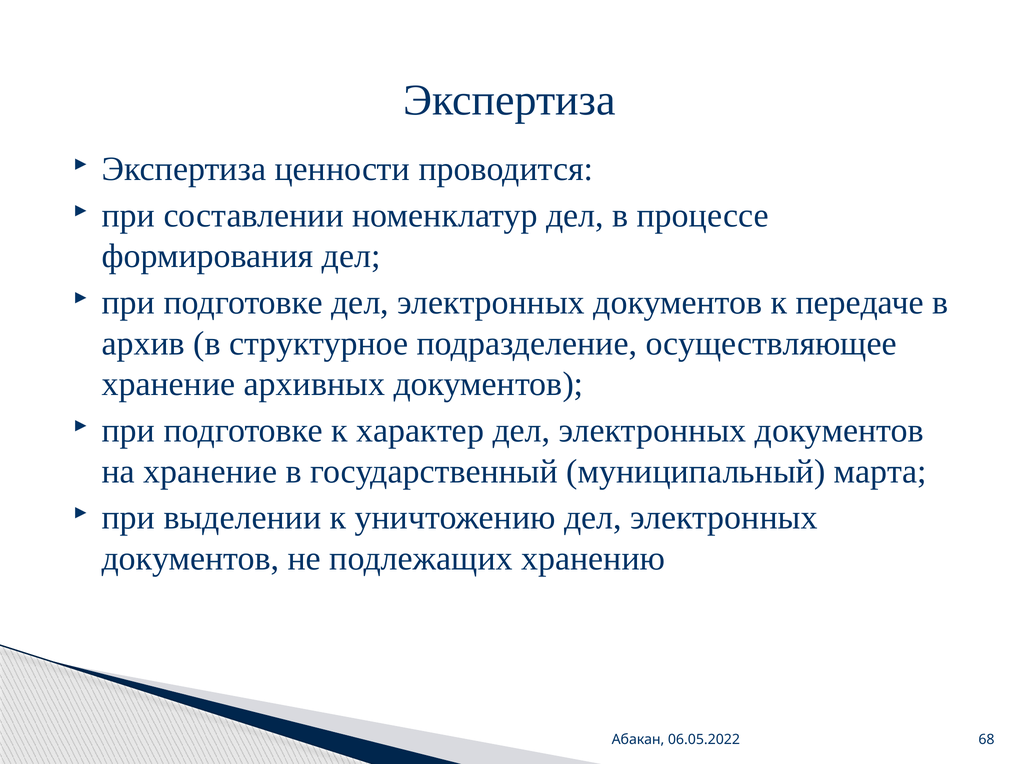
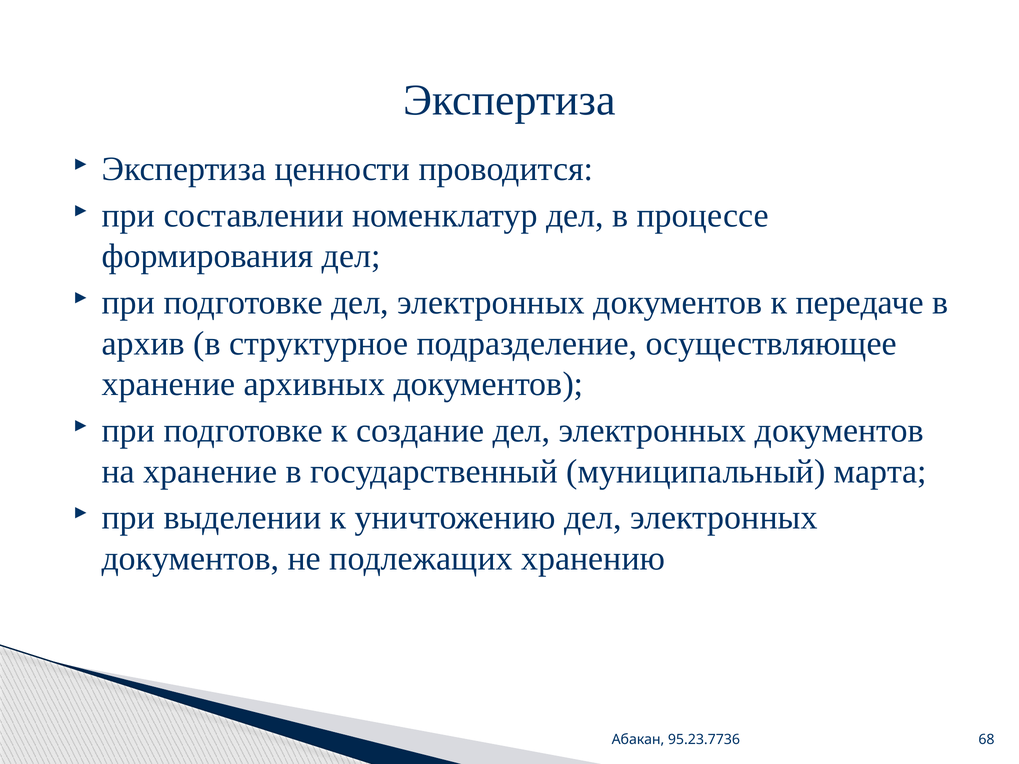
характер: характер -> создание (420, 431)
06.05.2022: 06.05.2022 -> 95.23.7736 (704, 740)
